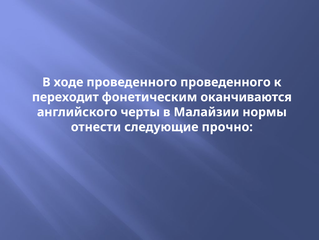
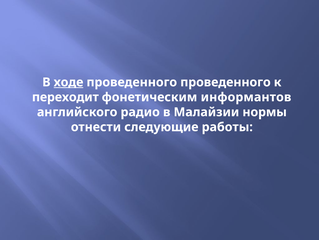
ходе underline: none -> present (68, 82)
оканчиваются: оканчиваются -> информантов (246, 97)
черты: черты -> радио (140, 112)
прочно: прочно -> работы (227, 127)
